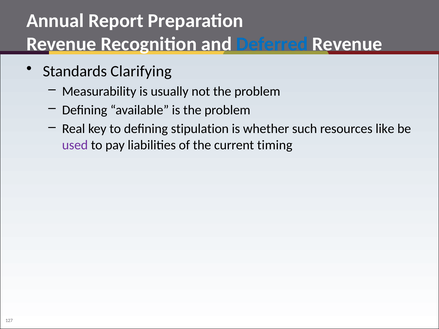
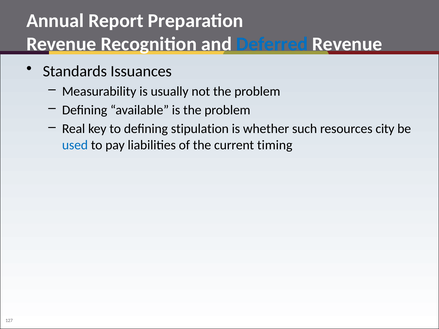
Clarifying: Clarifying -> Issuances (141, 71)
like: like -> city (385, 129)
used colour: purple -> blue (75, 145)
